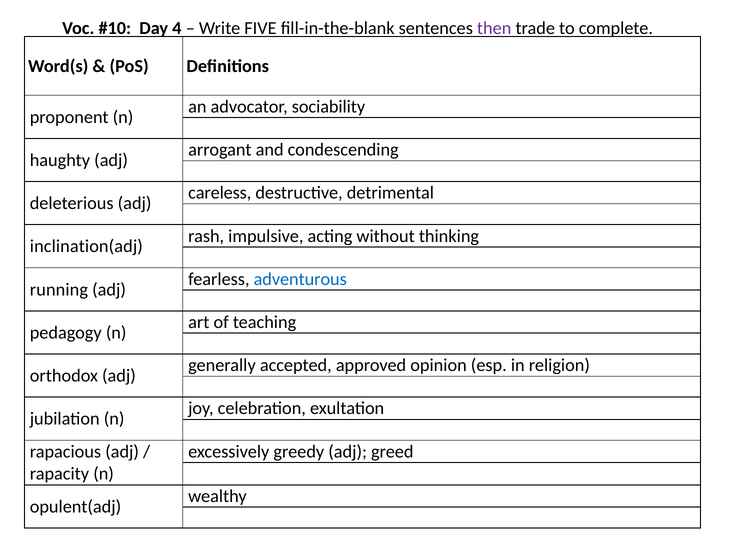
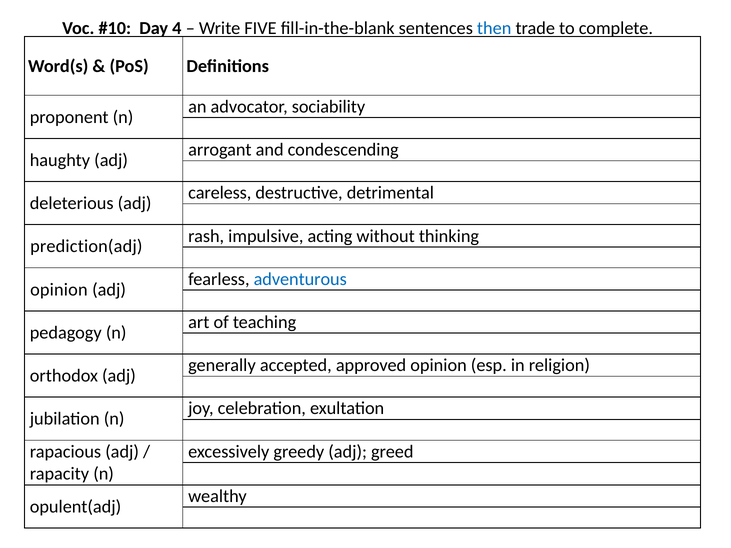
then colour: purple -> blue (494, 28)
inclination(adj: inclination(adj -> prediction(adj (86, 247)
running: running -> opinion (59, 290)
